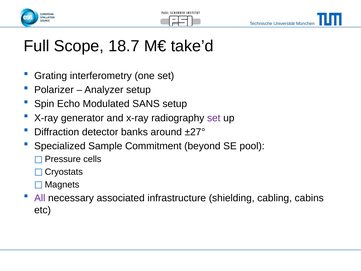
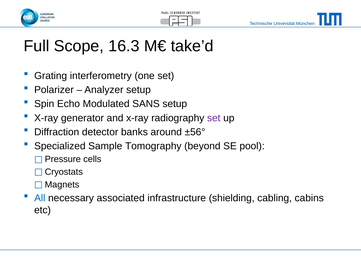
18.7: 18.7 -> 16.3 (124, 46)
±27°: ±27° -> ±56° (195, 132)
Commitment: Commitment -> Tomography (153, 146)
All colour: purple -> blue (40, 198)
